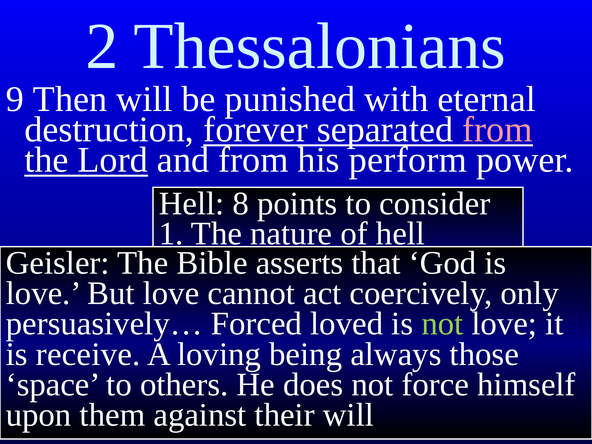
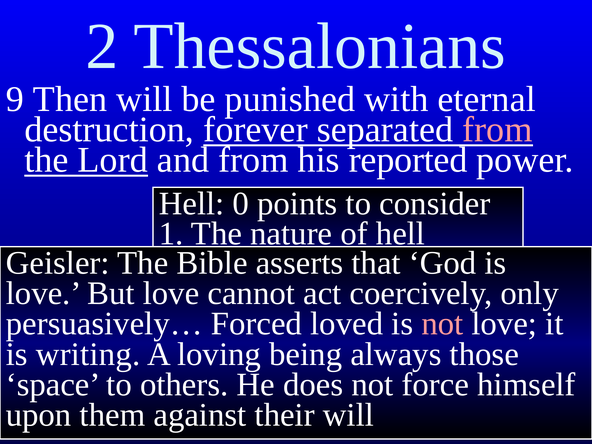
perform: perform -> reported (408, 160)
8: 8 -> 0 (241, 204)
not colour: light green -> pink (442, 324)
receive: receive -> writing (88, 354)
